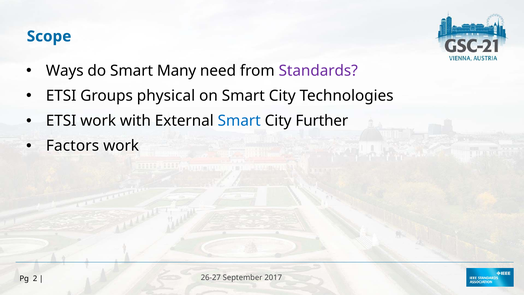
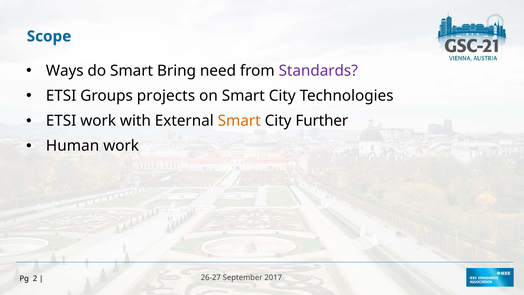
Many: Many -> Bring (177, 71)
physical: physical -> projects (166, 96)
Smart colour: blue -> orange (239, 121)
Factors: Factors -> Human (73, 146)
